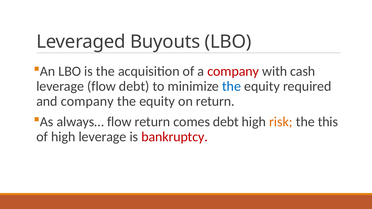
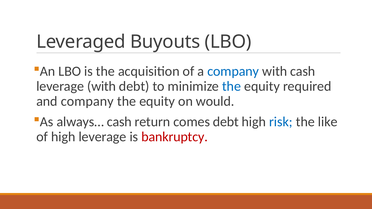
company colour: red -> blue (233, 71)
leverage flow: flow -> with (102, 86)
on return: return -> would (215, 101)
always… flow: flow -> cash (119, 122)
risk colour: orange -> blue (281, 122)
this: this -> like (328, 122)
